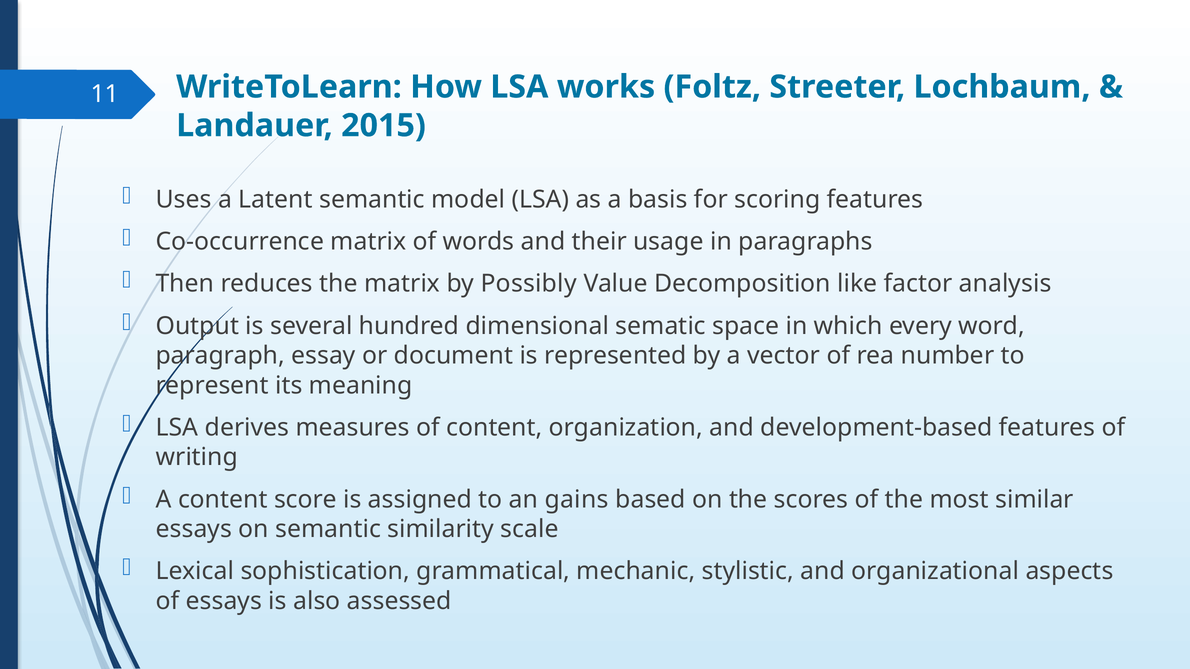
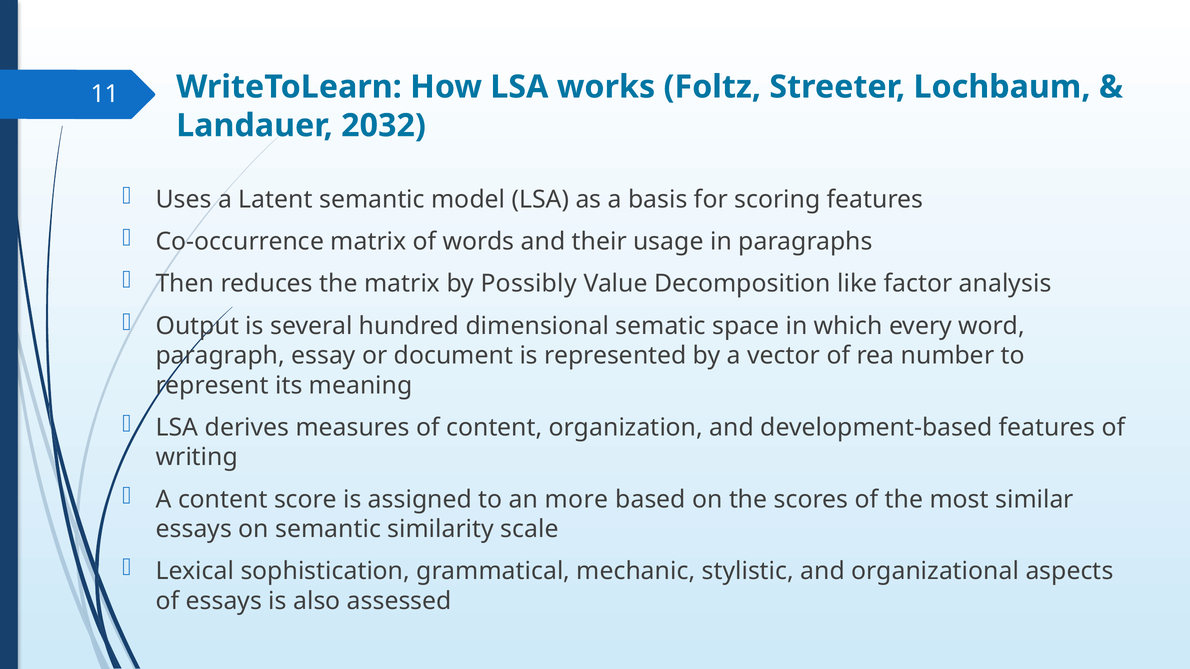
2015: 2015 -> 2032 (383, 126)
gains: gains -> more (577, 500)
